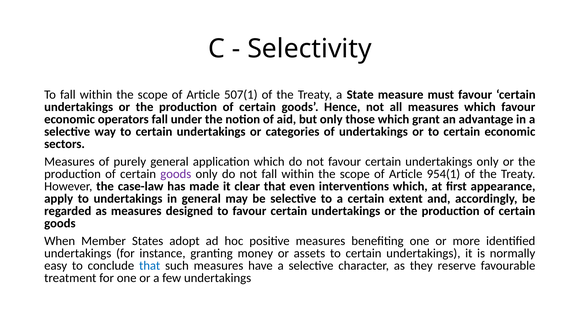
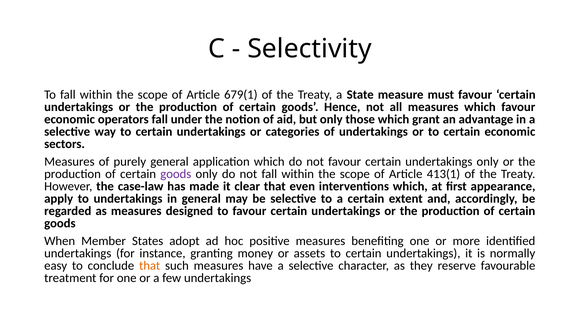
507(1: 507(1 -> 679(1 (241, 95)
954(1: 954(1 -> 413(1 (443, 174)
that colour: blue -> orange (150, 266)
